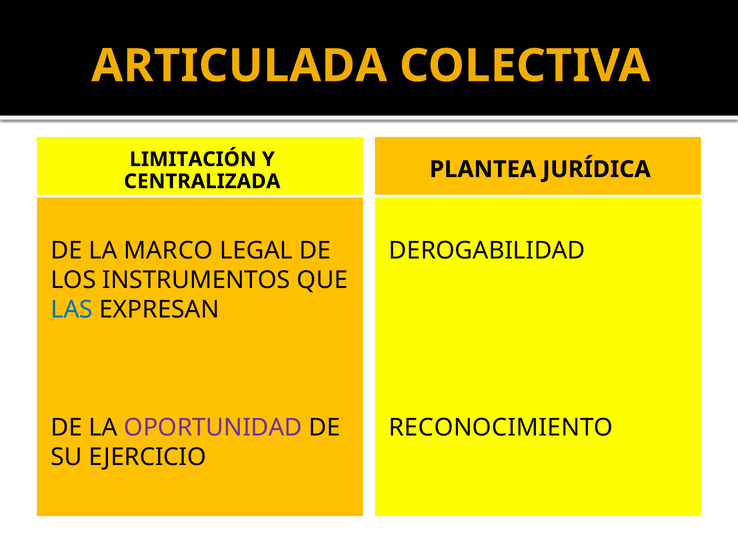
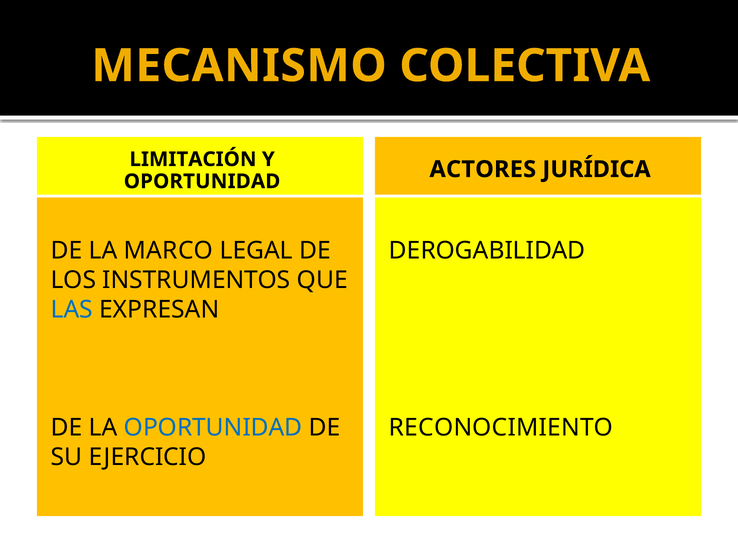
ARTICULADA: ARTICULADA -> MECANISMO (239, 66)
PLANTEA: PLANTEA -> ACTORES (483, 169)
CENTRALIZADA: CENTRALIZADA -> OPORTUNIDAD (202, 182)
OPORTUNIDAD colour: purple -> blue (213, 428)
